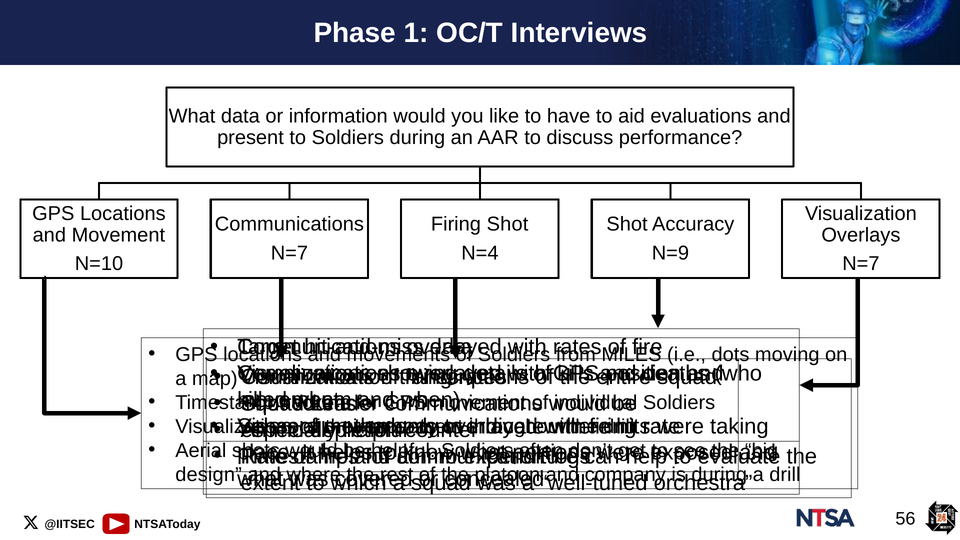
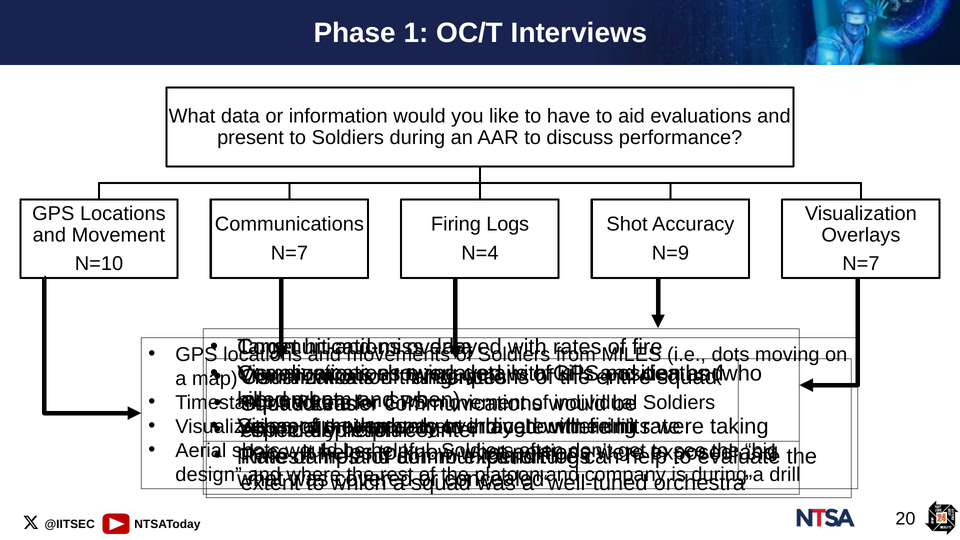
Firing Shot: Shot -> Logs (508, 224)
56: 56 -> 20 (905, 519)
